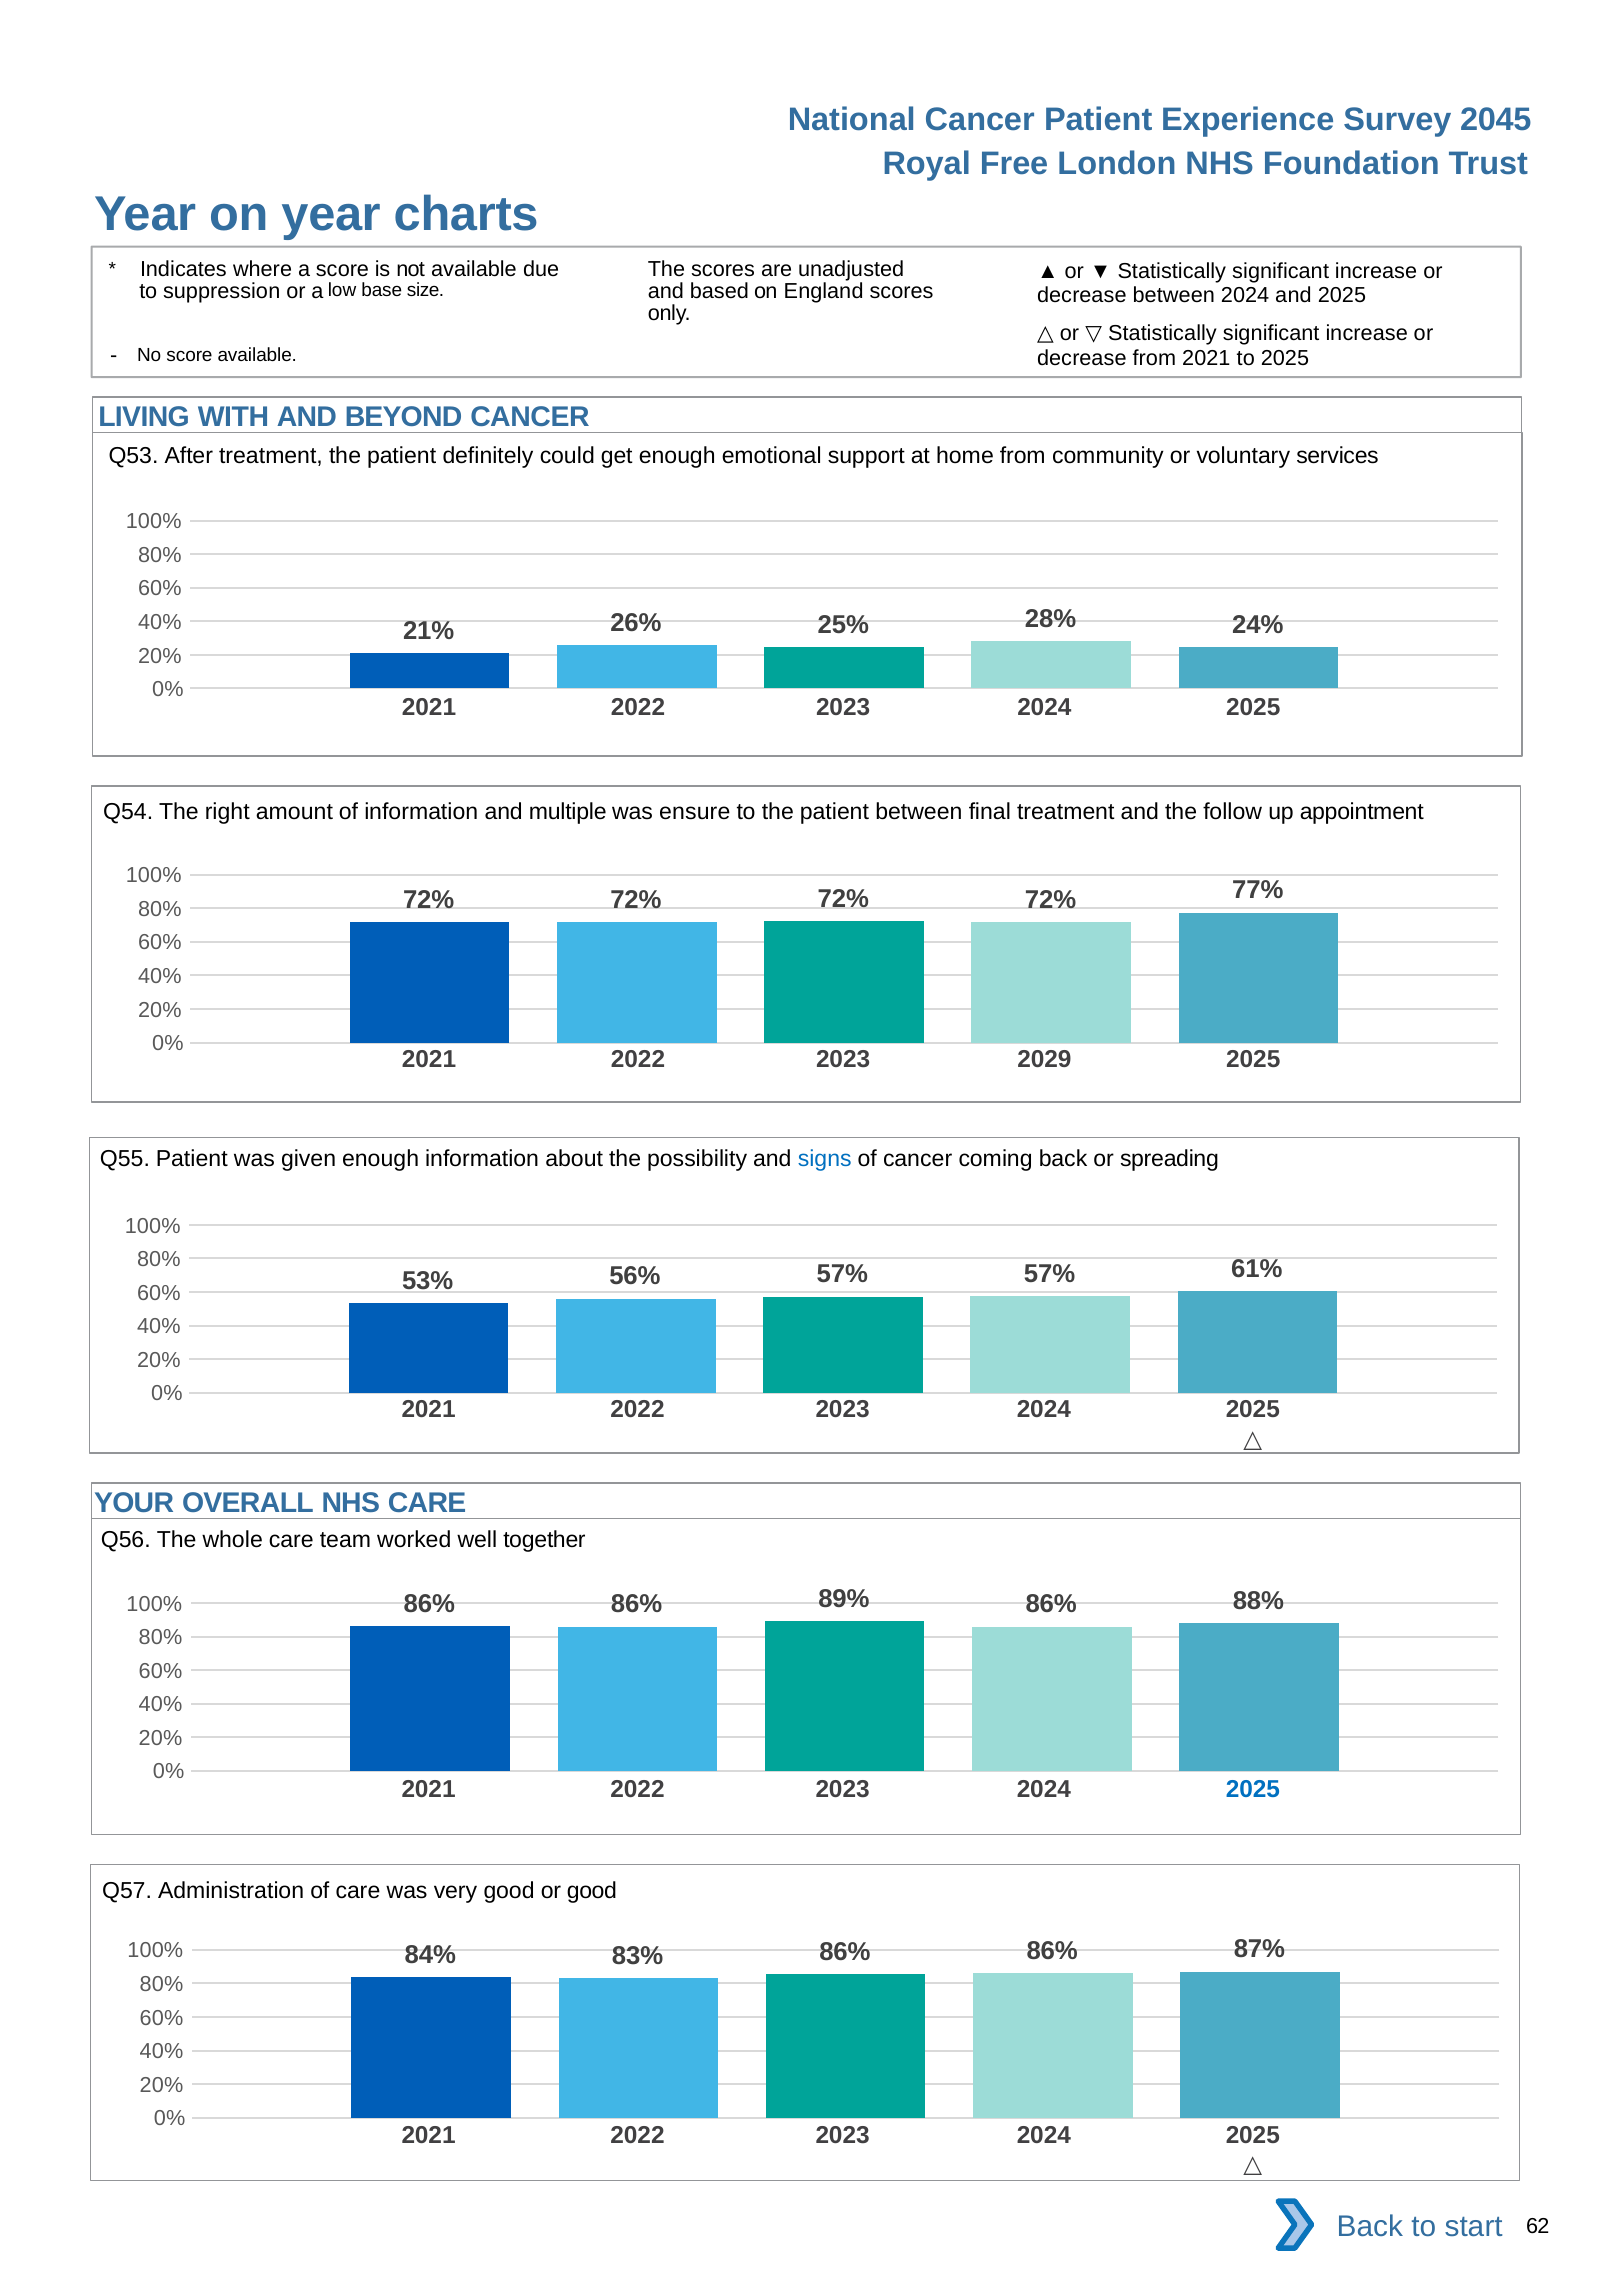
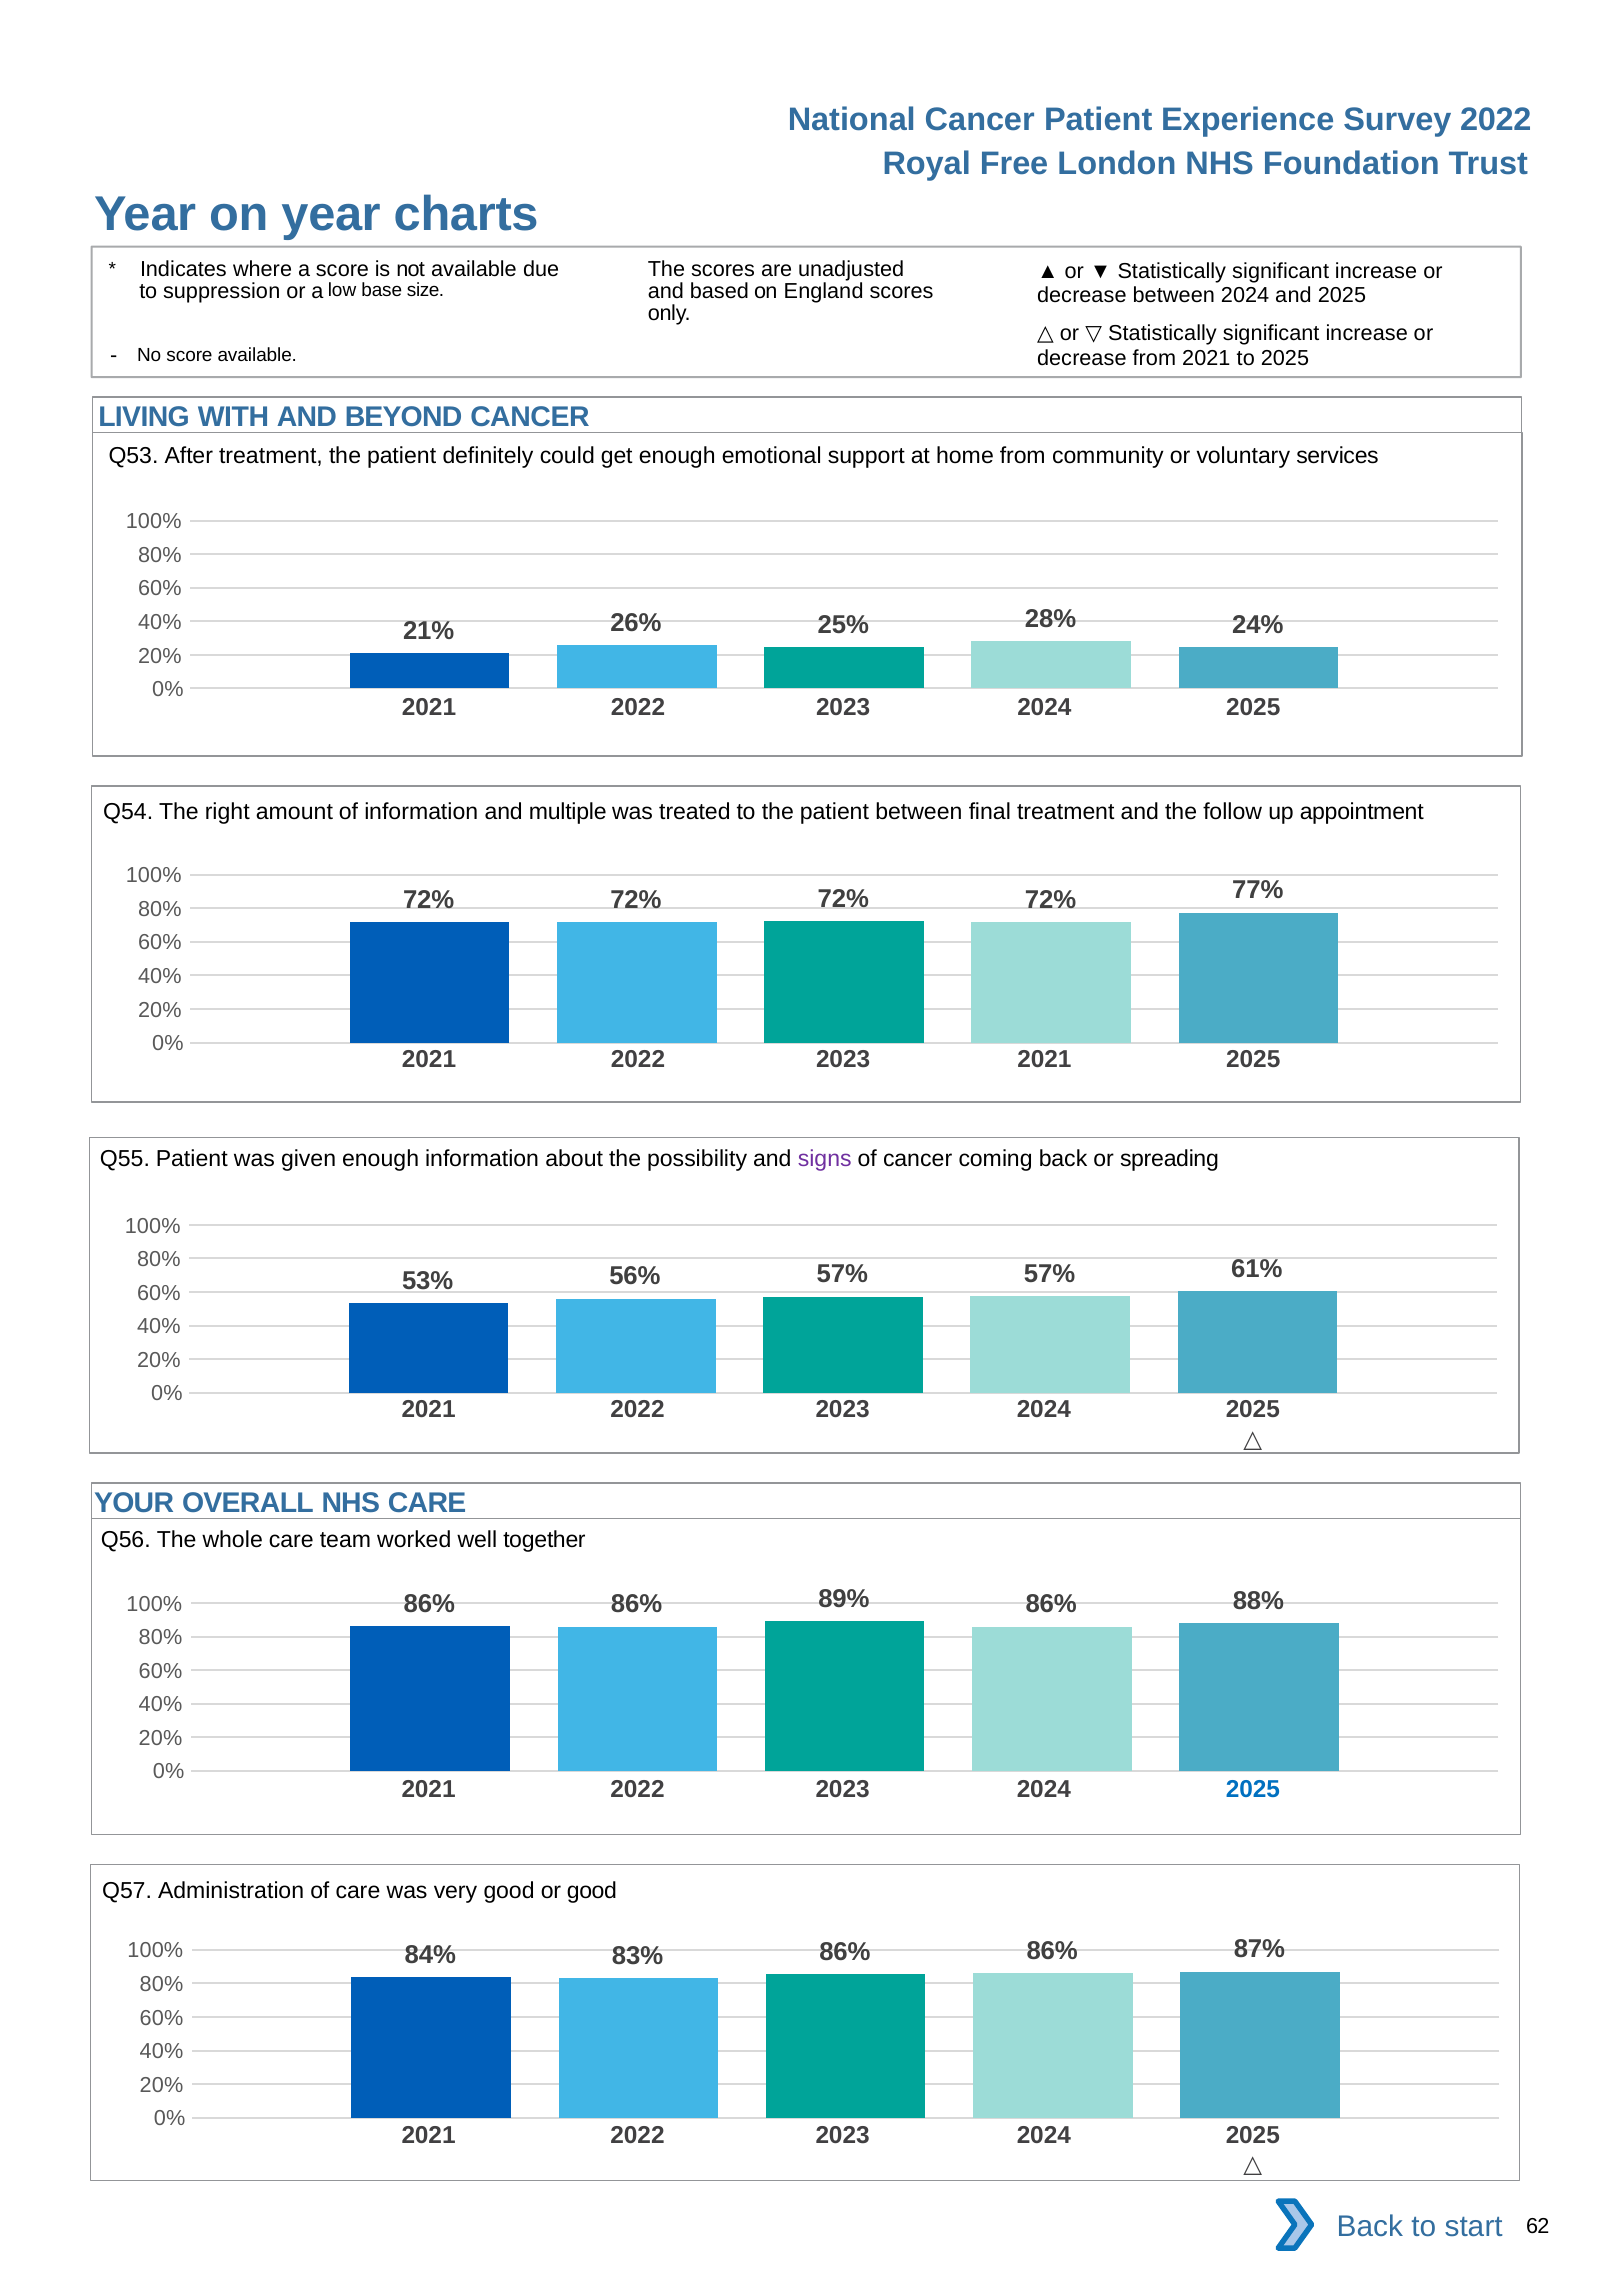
Survey 2045: 2045 -> 2022 (1496, 120)
ensure: ensure -> treated (695, 811)
2023 2029: 2029 -> 2021 (1044, 1059)
signs colour: blue -> purple (825, 1159)
